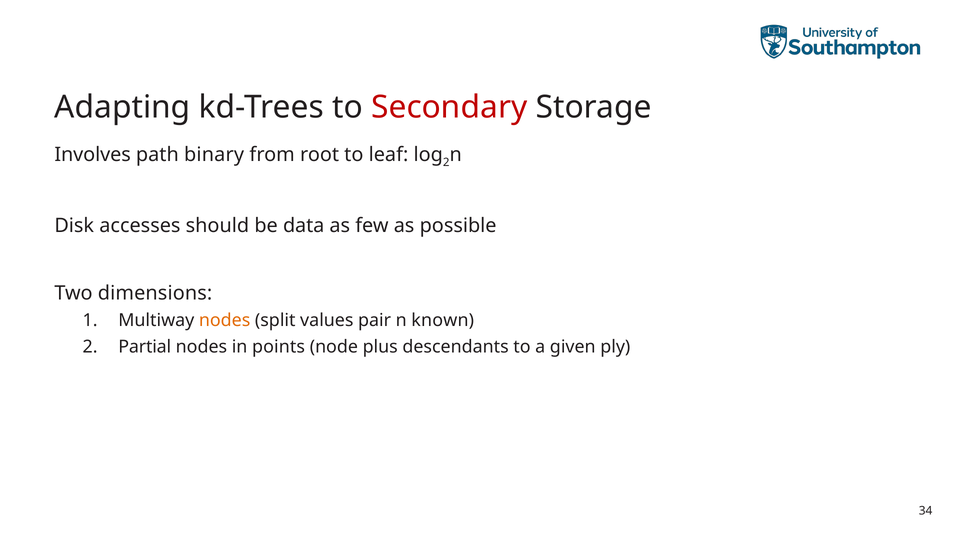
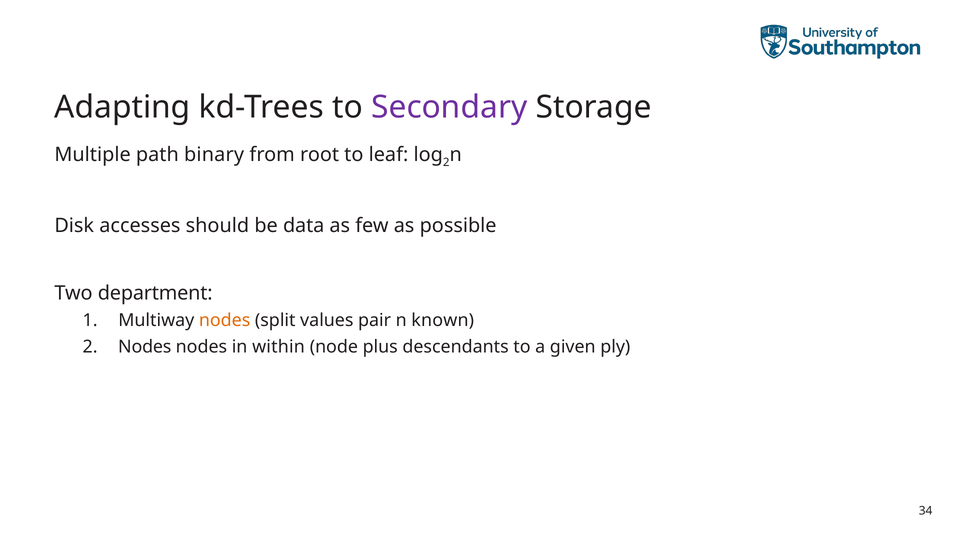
Secondary colour: red -> purple (449, 107)
Involves: Involves -> Multiple (93, 155)
dimensions: dimensions -> department (155, 293)
Partial: Partial -> Nodes (145, 347)
points: points -> within (278, 347)
